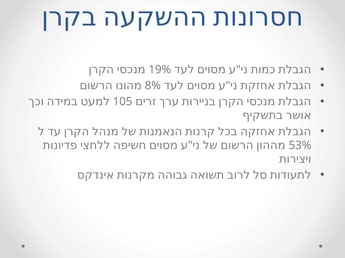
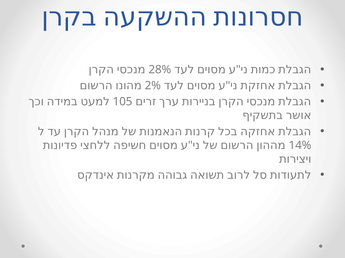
19%: 19% -> 28% (160, 70)
8%: 8% -> 2% (153, 86)
53%: 53% -> 14% (300, 146)
